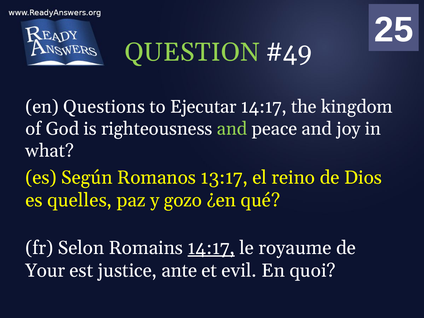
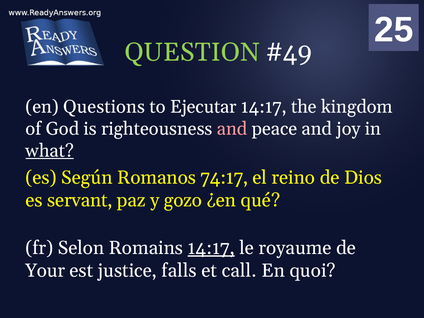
and colour: light green -> pink (232, 129)
what underline: none -> present (50, 151)
13:17: 13:17 -> 74:17 (224, 178)
quelles: quelles -> servant (80, 200)
ante: ante -> falls (179, 271)
evil: evil -> call (239, 271)
